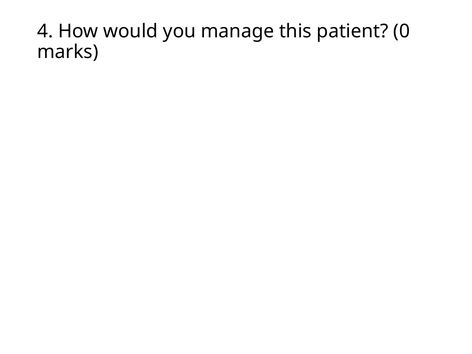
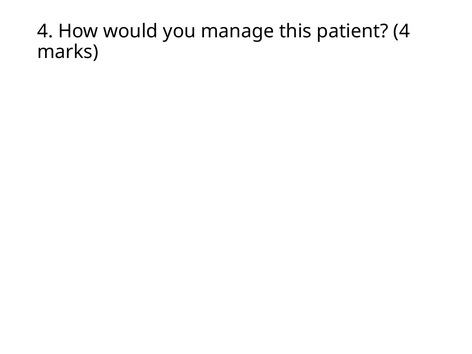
patient 0: 0 -> 4 (402, 31)
